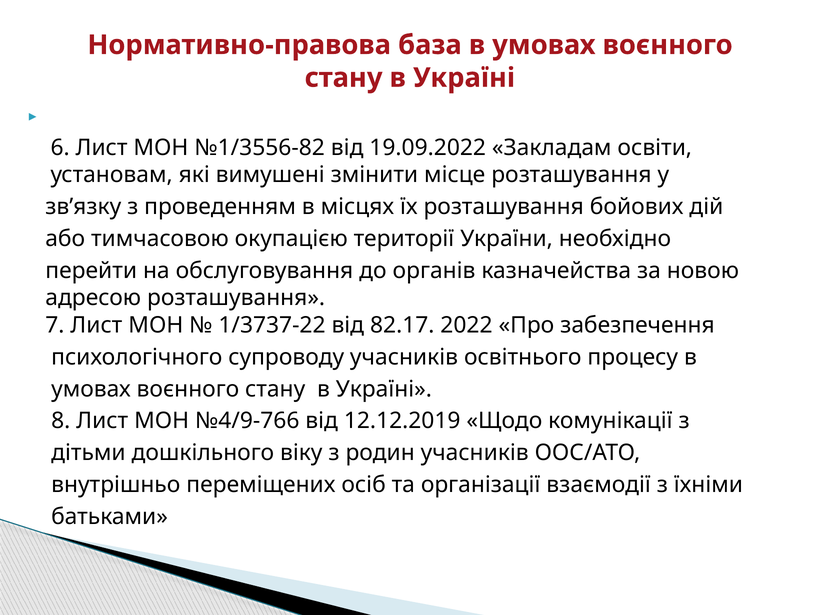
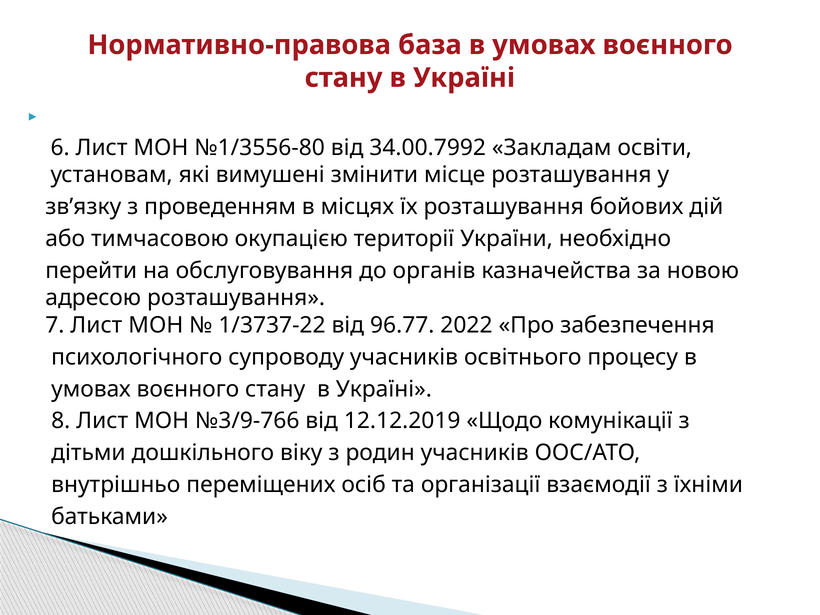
№1/3556-82: №1/3556-82 -> №1/3556-80 (260, 148)
19.09.2022: 19.09.2022 -> 34.00.7992 (428, 148)
82.17: 82.17 -> 96.77 (402, 325)
№4/9-766: №4/9-766 -> №3/9-766 (247, 421)
